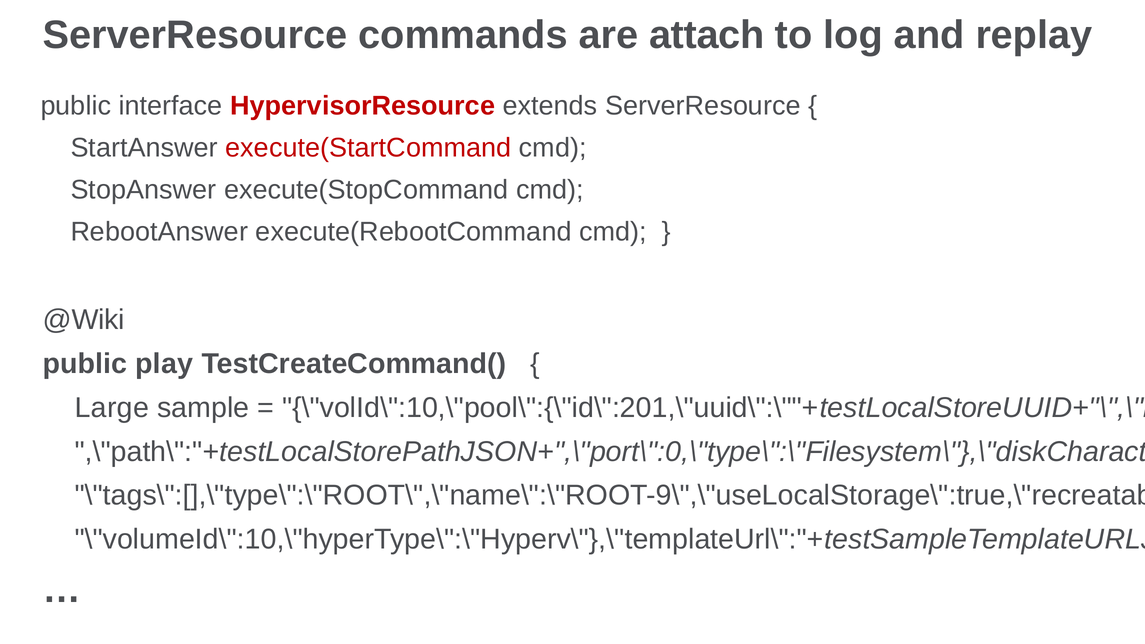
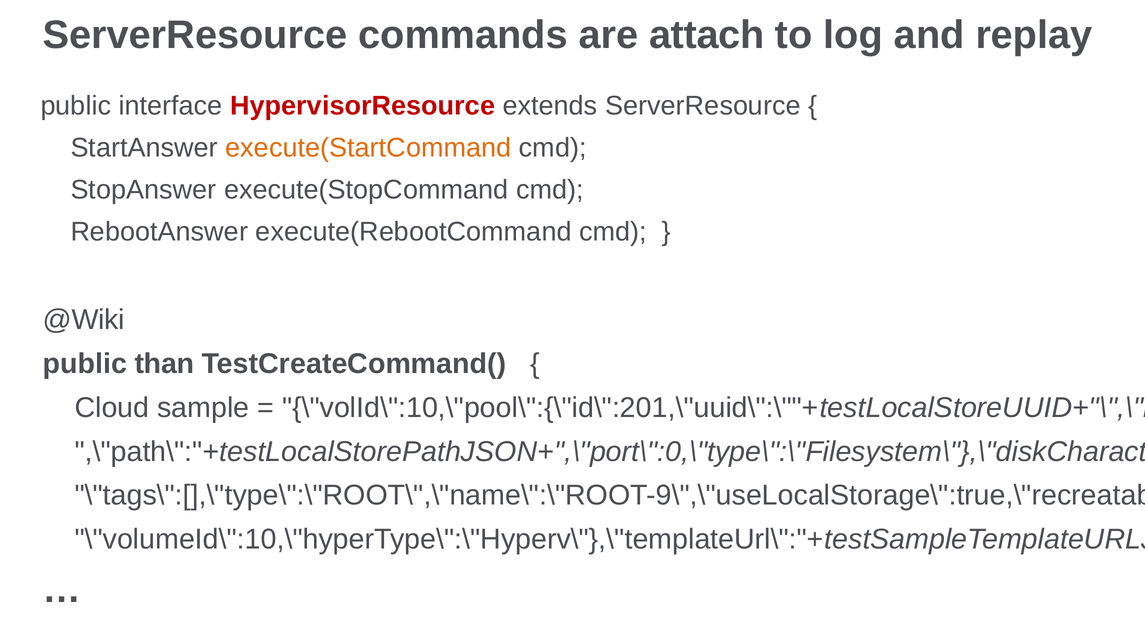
execute(StartCommand colour: red -> orange (368, 148)
play: play -> than (164, 364)
Large: Large -> Cloud (112, 408)
